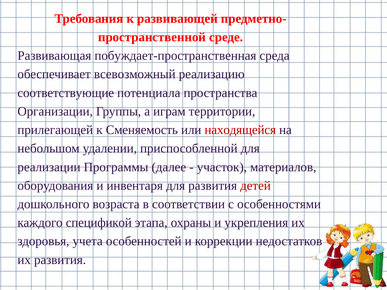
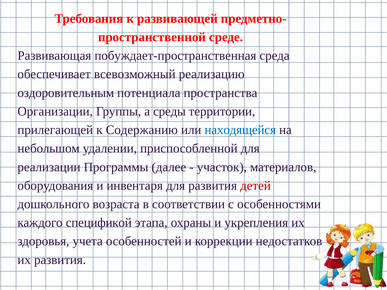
соответствующие: соответствующие -> оздоровительным (66, 93)
играм: играм -> среды (169, 111)
Сменяемость: Сменяемость -> Содержанию (142, 130)
находящейся colour: red -> blue (240, 130)
